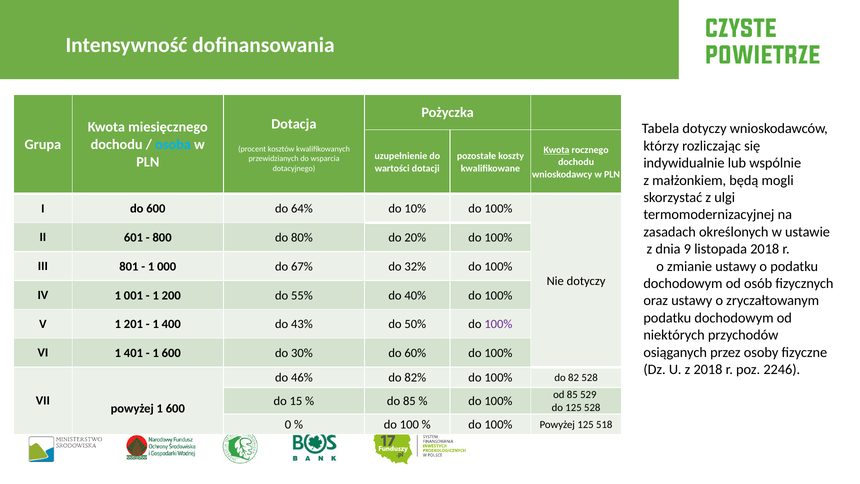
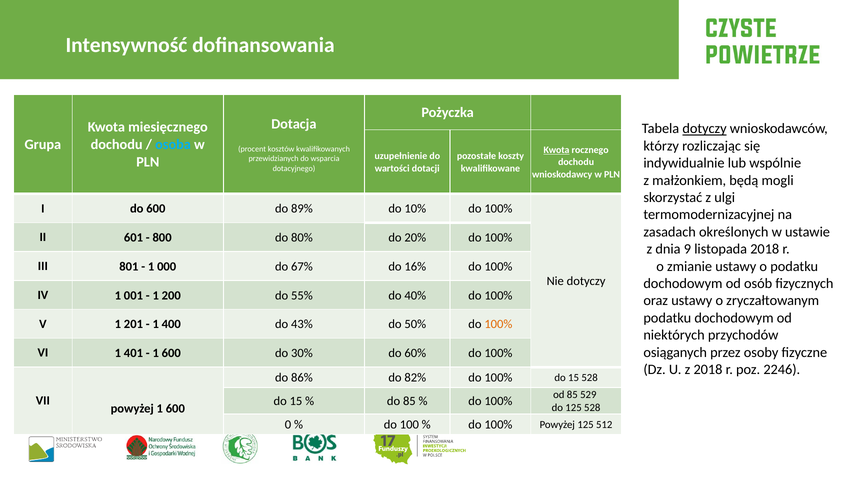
dotyczy underline: none -> present (705, 129)
64%: 64% -> 89% (302, 209)
32%: 32% -> 16% (415, 266)
100% colour: purple -> orange (498, 324)
46%: 46% -> 86% (302, 378)
100% do 82: 82 -> 15 (574, 378)
518: 518 -> 512 (604, 424)
